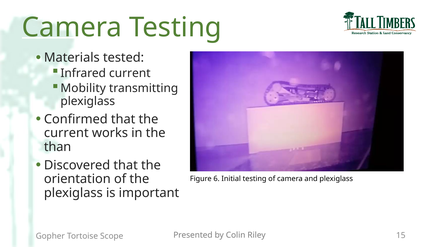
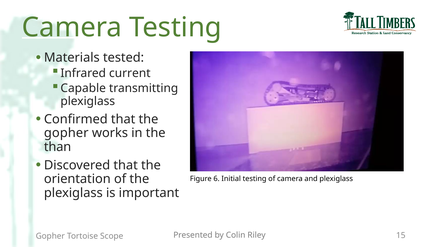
Mobility: Mobility -> Capable (83, 88)
current: current -> gopher (66, 133)
